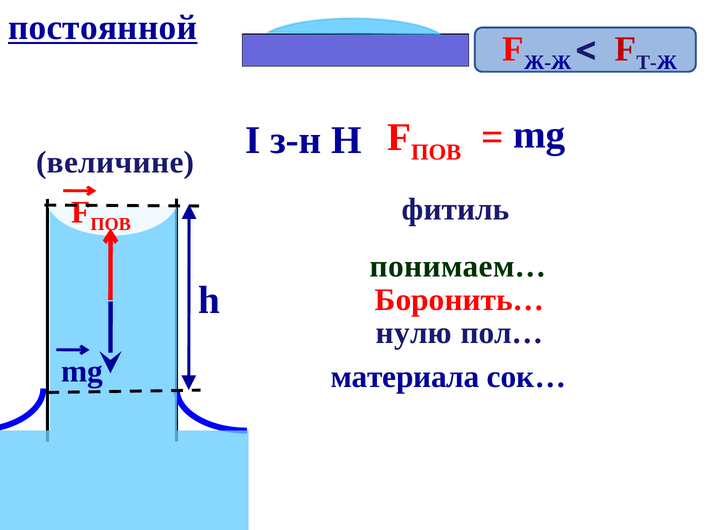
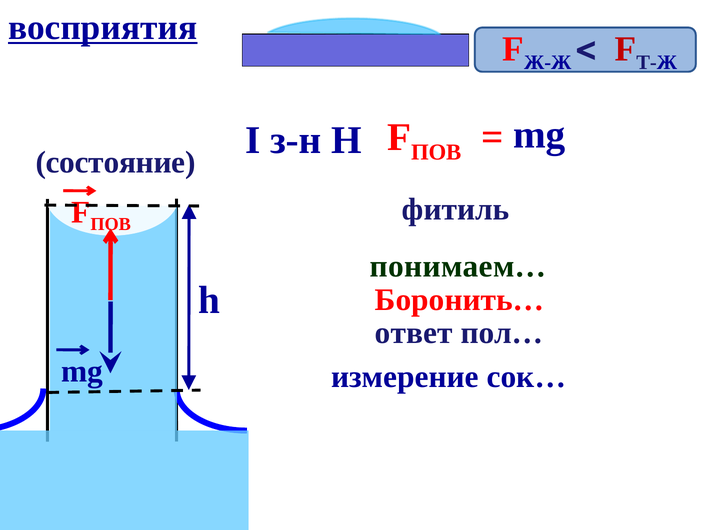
постоянной: постоянной -> восприятия (103, 27)
величине: величине -> состояние (116, 163)
нулю: нулю -> ответ (414, 333)
материала: материала -> измерение (405, 377)
